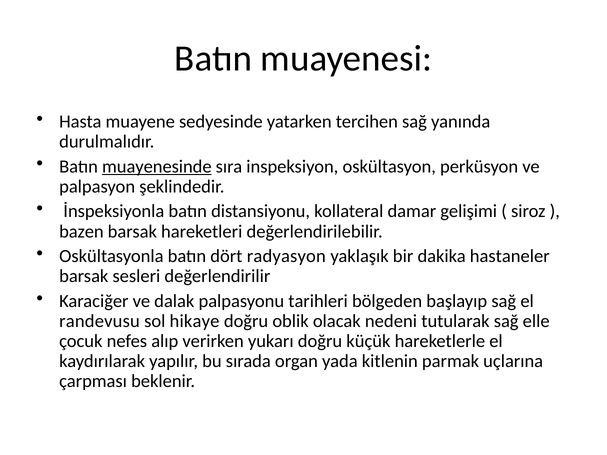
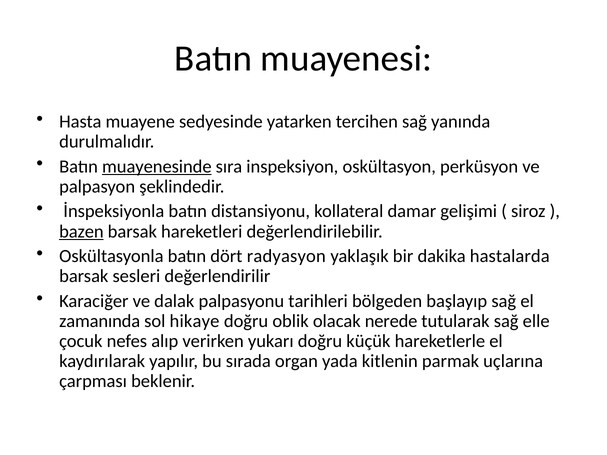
bazen underline: none -> present (81, 232)
hastaneler: hastaneler -> hastalarda (510, 256)
randevusu: randevusu -> zamanında (100, 321)
nedeni: nedeni -> nerede (391, 321)
